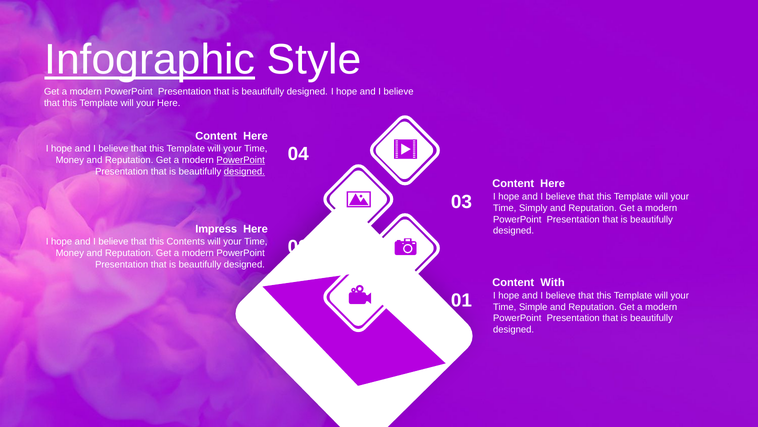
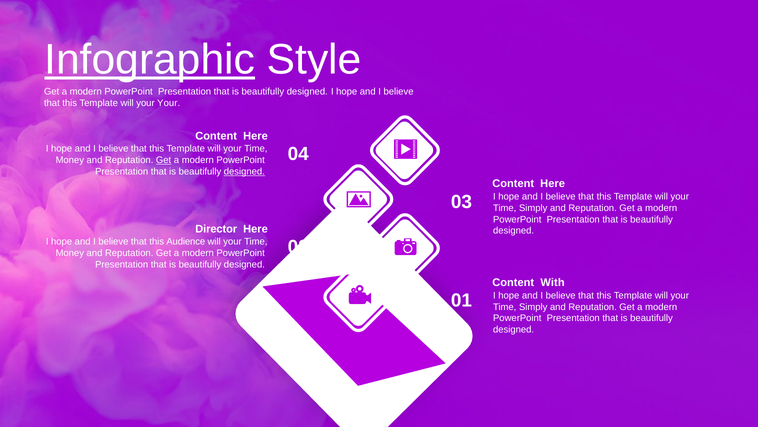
your Here: Here -> Your (169, 103)
Get underline: none -> present (164, 160)
PowerPoint underline: present -> none (241, 160)
Impress: Impress -> Director (216, 229)
Contents: Contents -> Audience (186, 241)
Simple: Simple -> Simply (533, 306)
